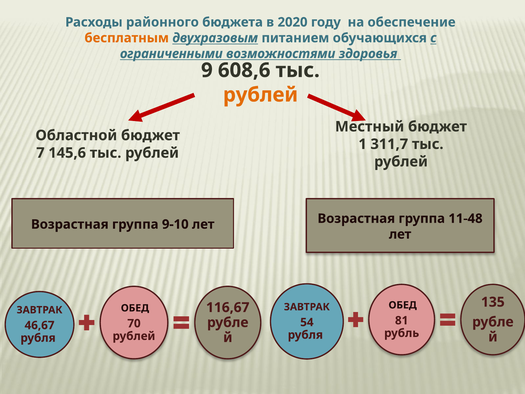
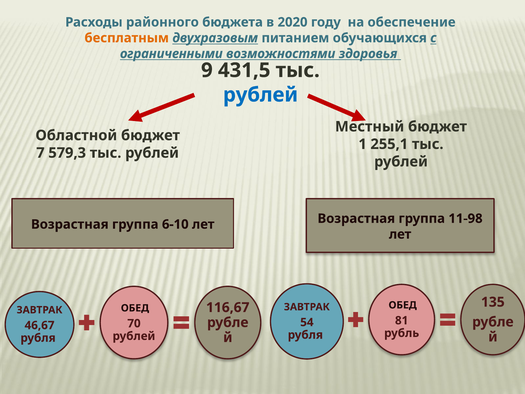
608,6: 608,6 -> 431,5 (244, 70)
рублей colour: orange -> blue (260, 95)
311,7: 311,7 -> 255,1 (389, 144)
145,6: 145,6 -> 579,3 (67, 153)
11-48: 11-48 -> 11-98 (466, 218)
9-10: 9-10 -> 6-10 (175, 224)
